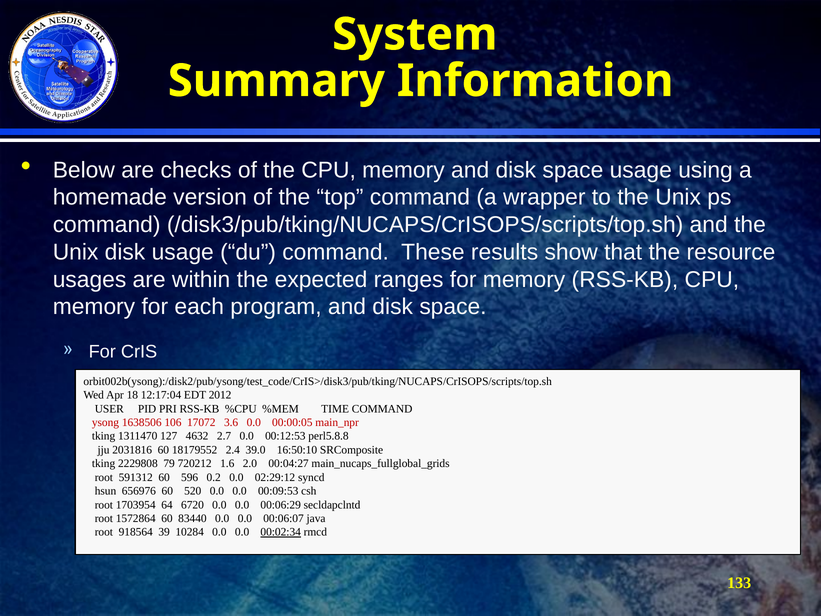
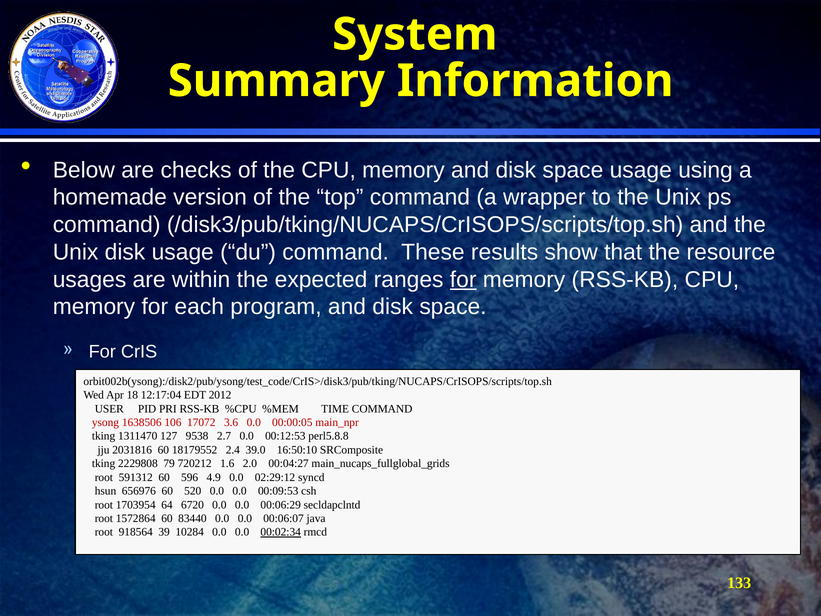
for underline: none -> present (463, 279)
4632: 4632 -> 9538 (197, 436)
0.2: 0.2 -> 4.9 (214, 477)
